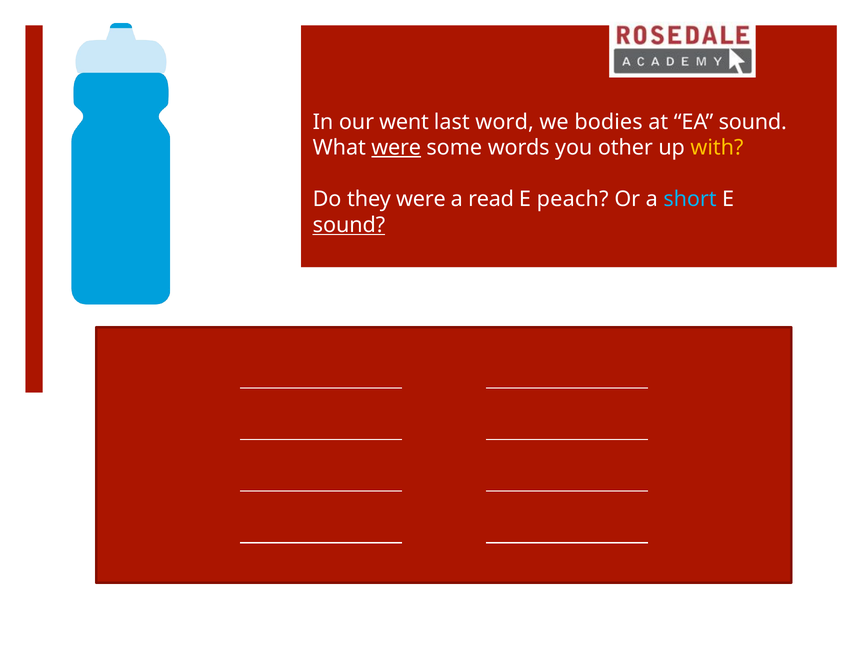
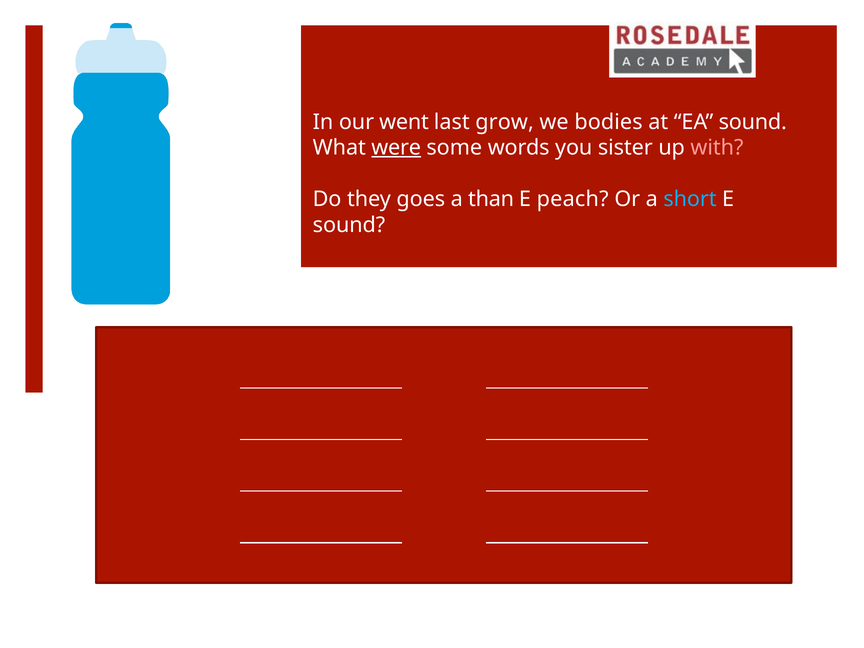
word: word -> grow (505, 122)
other: other -> sister (625, 147)
with colour: yellow -> pink (717, 147)
they were: were -> goes (421, 199)
read: read -> than (491, 199)
sound underline: present -> none (349, 225)
